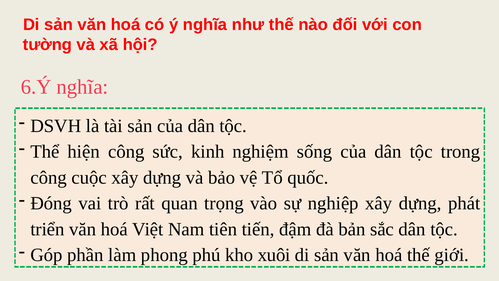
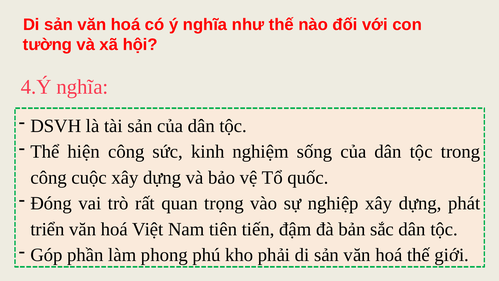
6.Ý: 6.Ý -> 4.Ý (36, 87)
xuôi: xuôi -> phải (274, 255)
